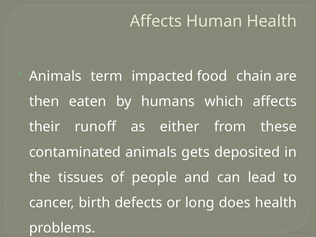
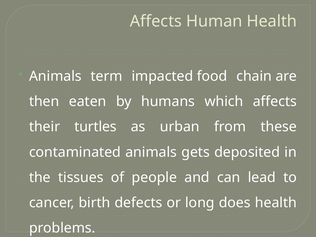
runoff: runoff -> turtles (96, 127)
either: either -> urban (180, 127)
